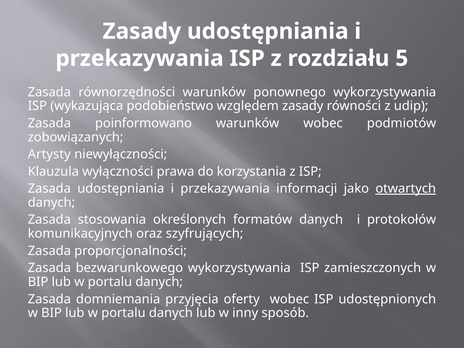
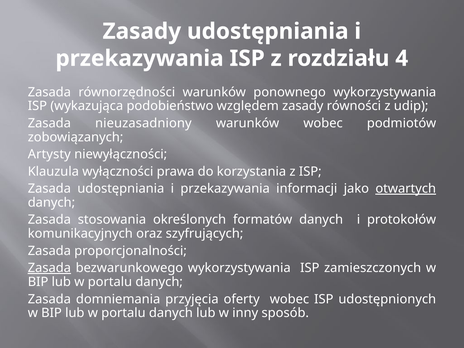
5: 5 -> 4 (402, 58)
poinformowano: poinformowano -> nieuzasadniony (143, 123)
Zasada underline: none -> present (49, 268)
